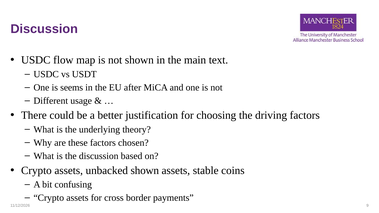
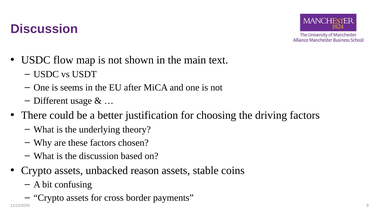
unbacked shown: shown -> reason (145, 171)
